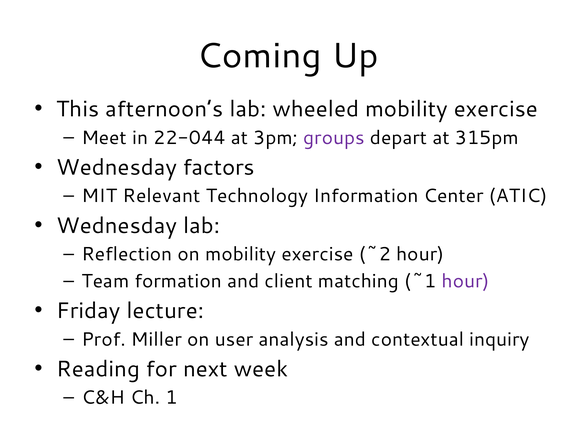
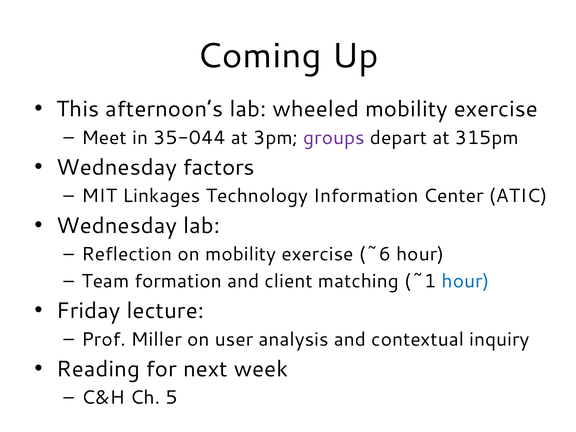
22-044: 22-044 -> 35-044 (189, 138)
Relevant: Relevant -> Linkages (161, 196)
~2: ~2 -> ~6 (375, 254)
hour colour: purple -> blue (466, 281)
1: 1 -> 5 (171, 398)
